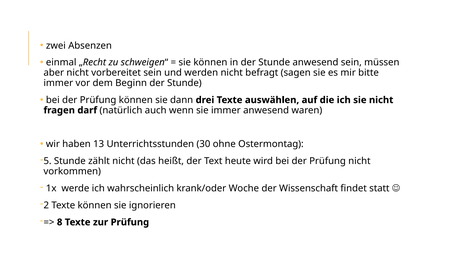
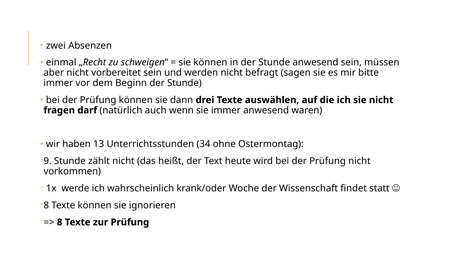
30: 30 -> 34 (203, 144)
5: 5 -> 9 (48, 161)
2: 2 -> 8 (46, 205)
